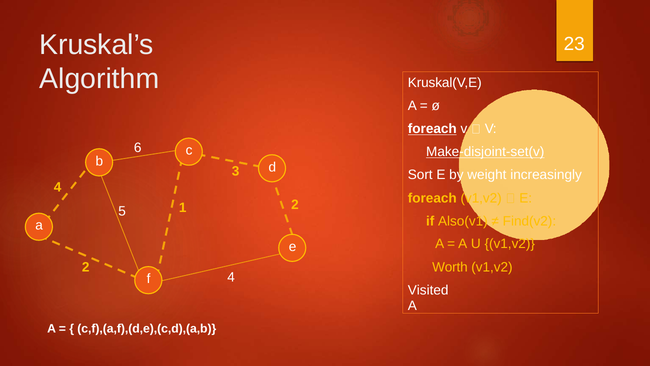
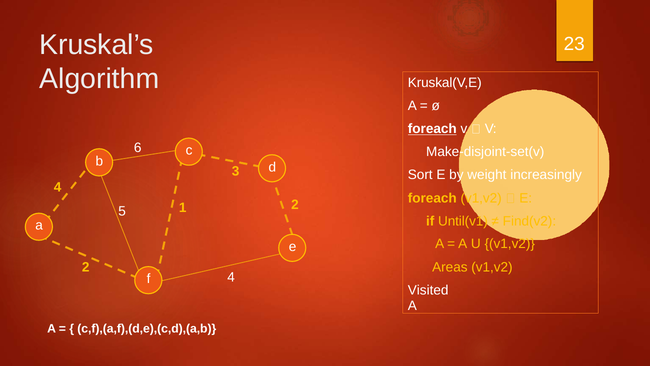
Make-disjoint-set(v underline: present -> none (485, 152)
Also(v1: Also(v1 -> Until(v1 (463, 221)
Worth: Worth -> Areas (450, 267)
